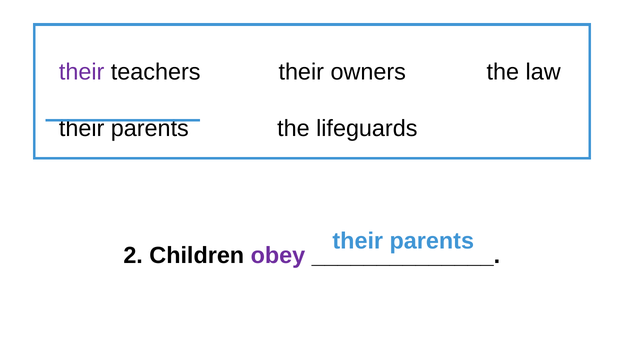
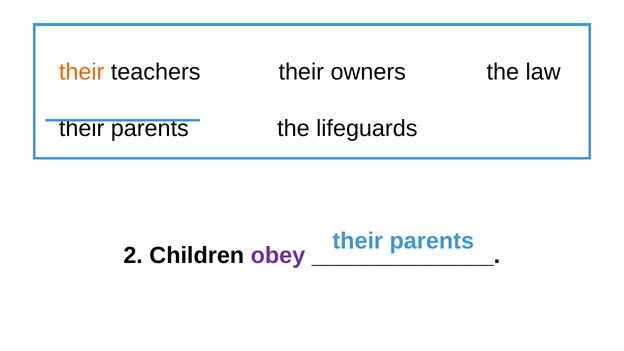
their colour: purple -> orange (82, 72)
